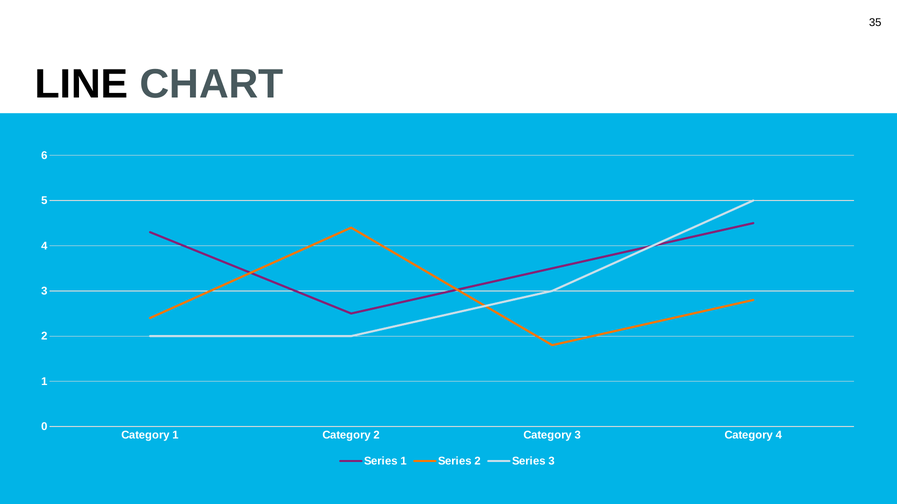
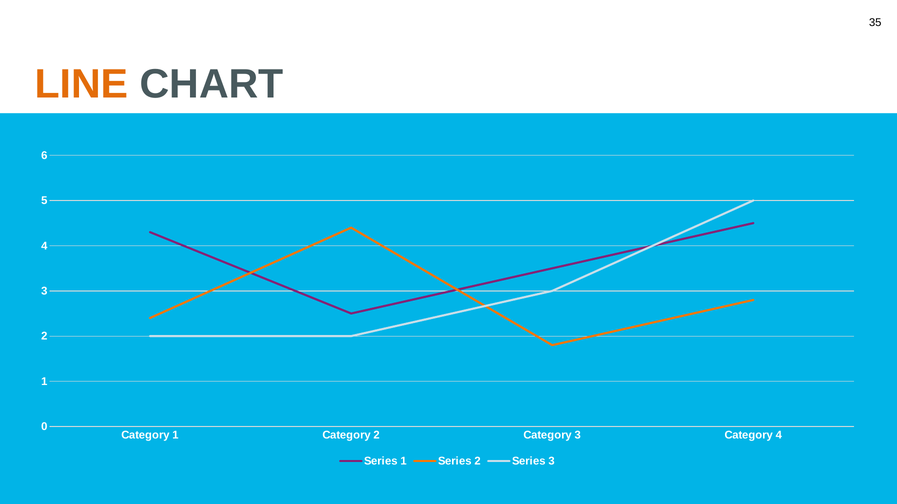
LINE colour: black -> orange (82, 84)
